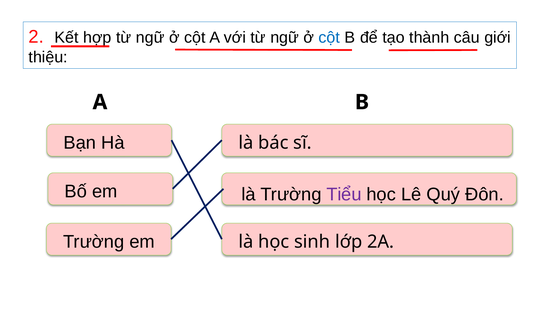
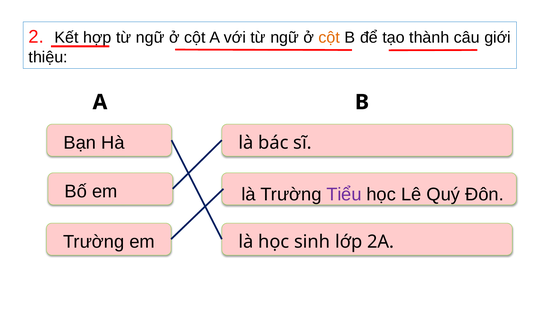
cột colour: blue -> orange (329, 38)
